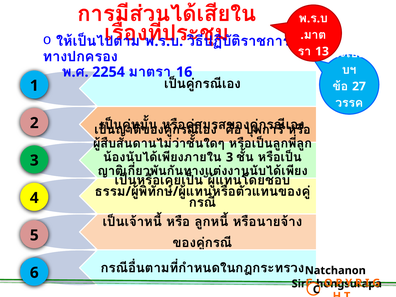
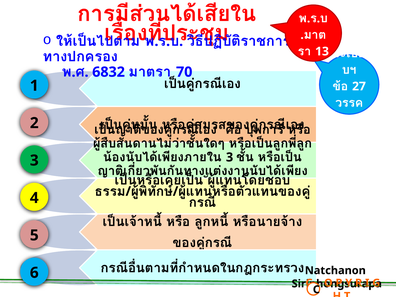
2254: 2254 -> 6832 (109, 72)
16: 16 -> 70 (184, 72)
